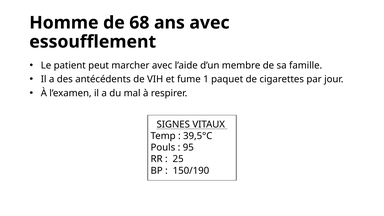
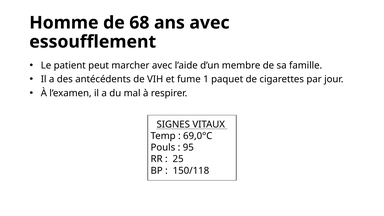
39,5°C: 39,5°C -> 69,0°C (198, 136)
150/190: 150/190 -> 150/118 (191, 171)
